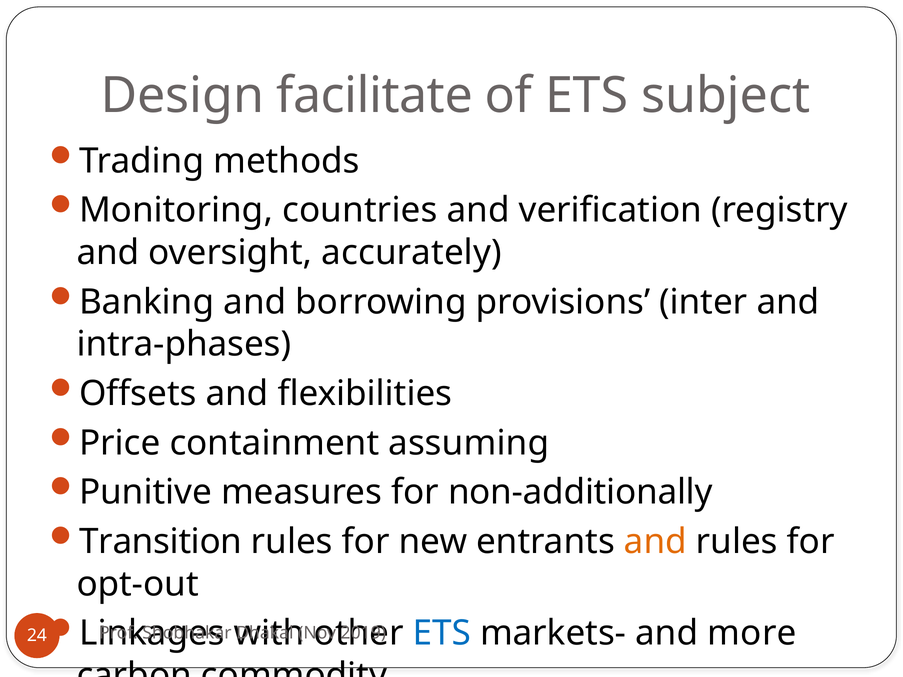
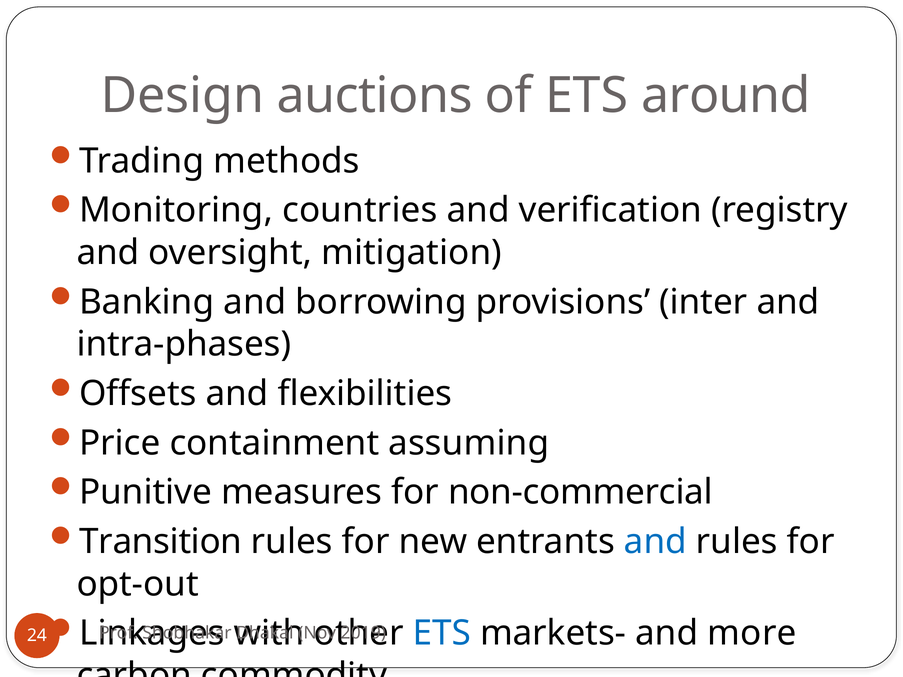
facilitate: facilitate -> auctions (375, 96)
subject: subject -> around (726, 96)
accurately: accurately -> mitigation (412, 253)
non-additionally: non-additionally -> non-commercial (580, 493)
and colour: orange -> blue (655, 542)
